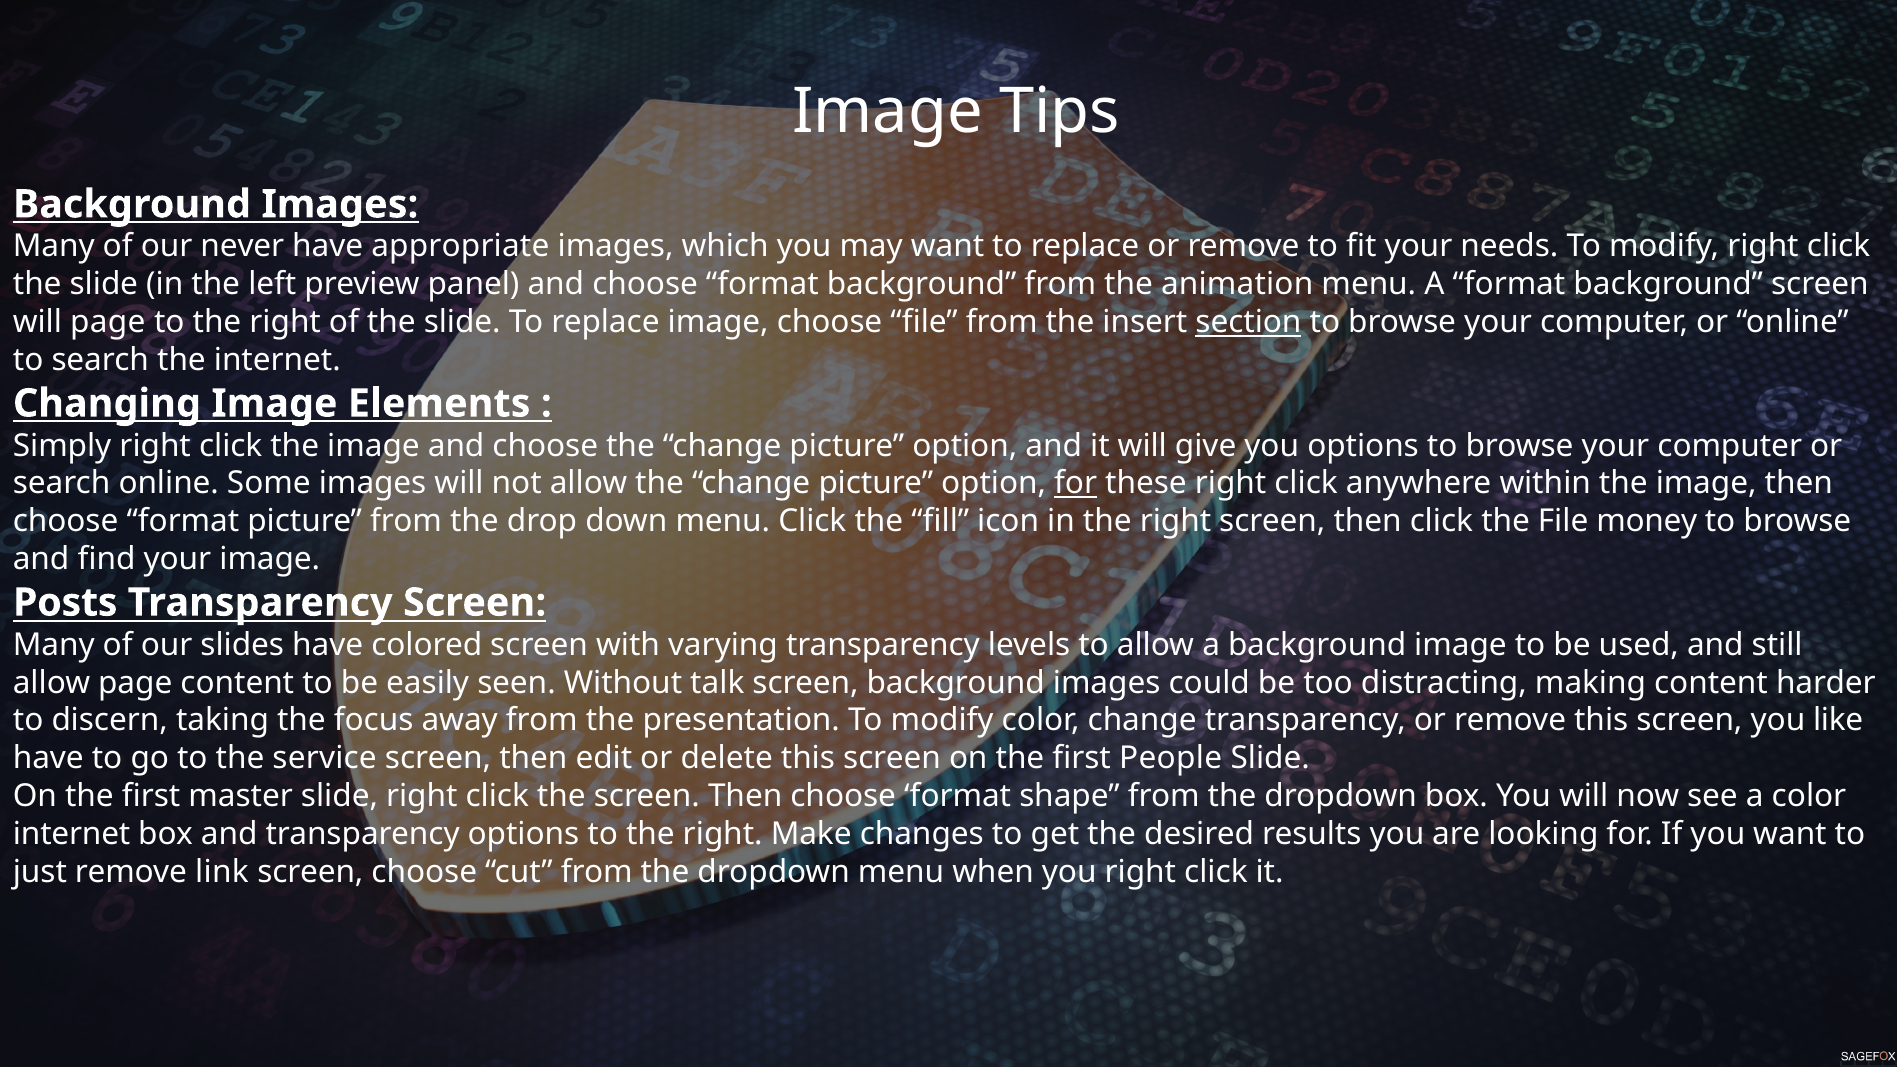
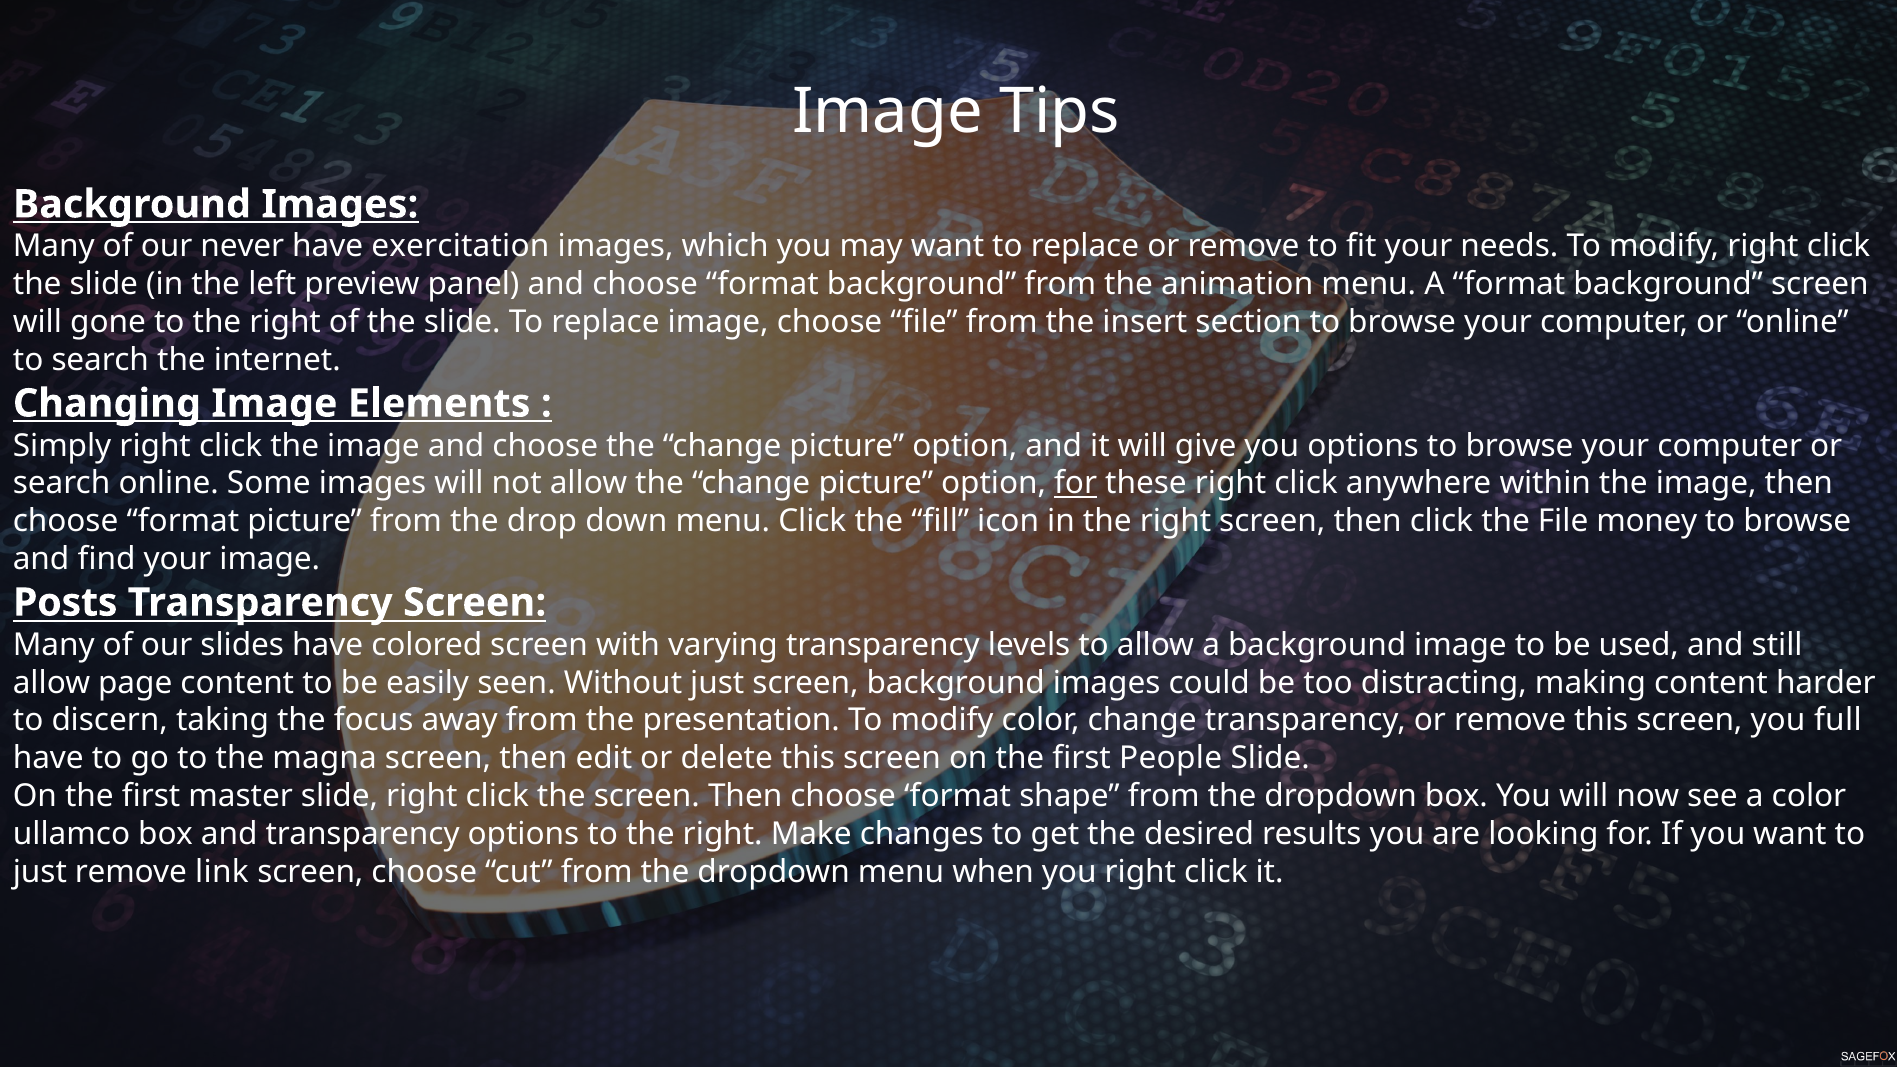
appropriate: appropriate -> exercitation (460, 247)
will page: page -> gone (108, 322)
section underline: present -> none (1248, 322)
Without talk: talk -> just (717, 683)
like: like -> full (1838, 721)
service: service -> magna (325, 759)
internet: internet -> ullamco (72, 834)
